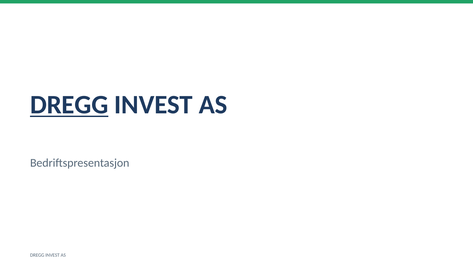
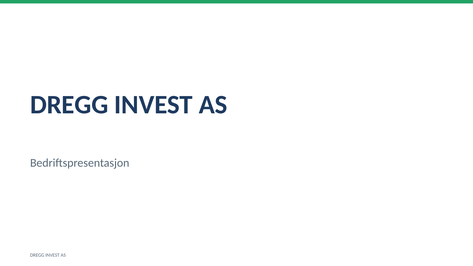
DREGG underline: present -> none (69, 105)
